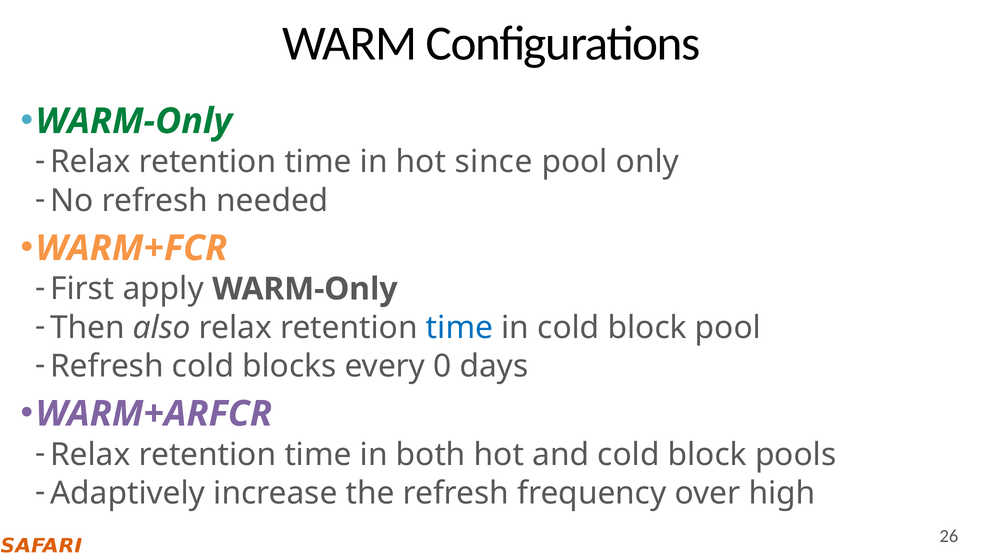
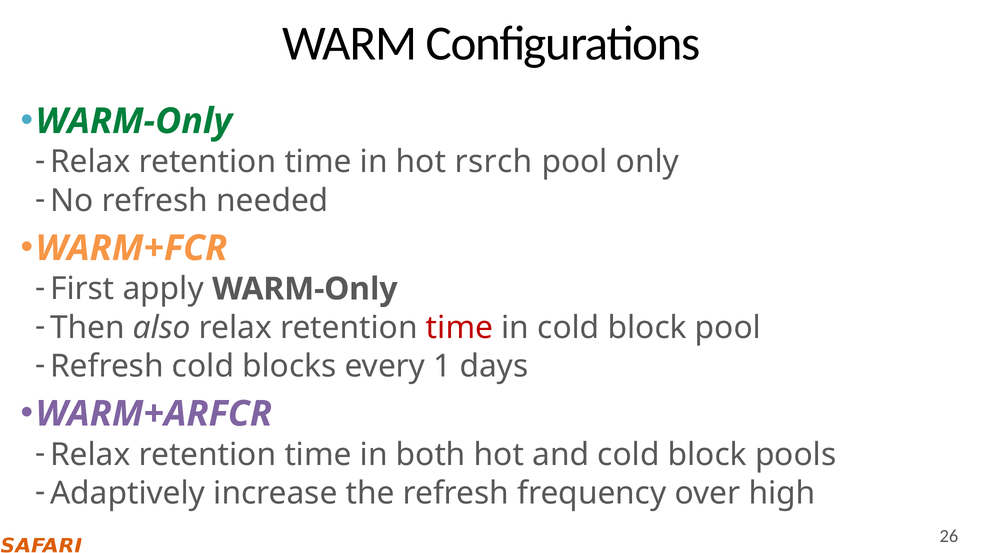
since: since -> rsrch (494, 162)
time colour: blue -> red (460, 327)
0: 0 -> 1 (442, 366)
